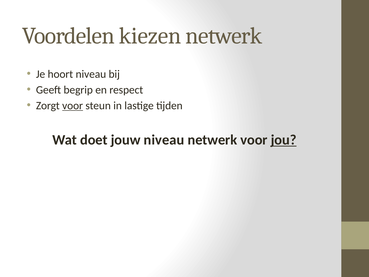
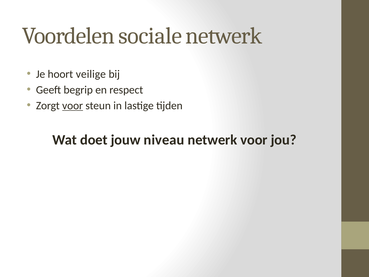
kiezen: kiezen -> sociale (150, 36)
hoort niveau: niveau -> veilige (91, 74)
jou underline: present -> none (284, 140)
